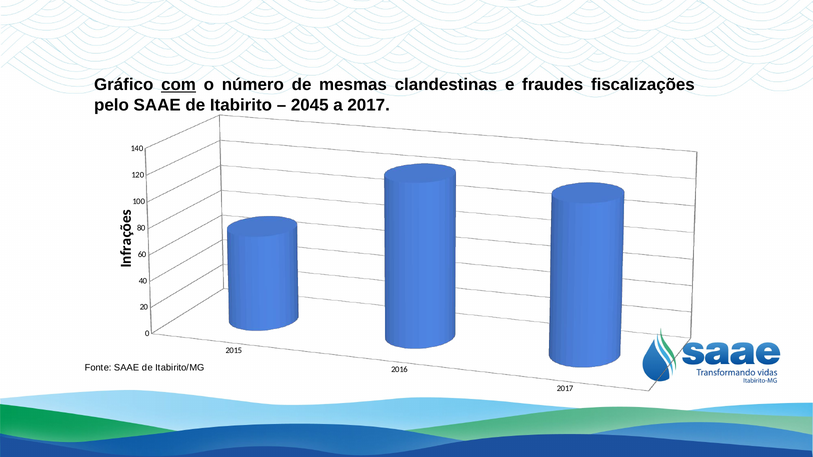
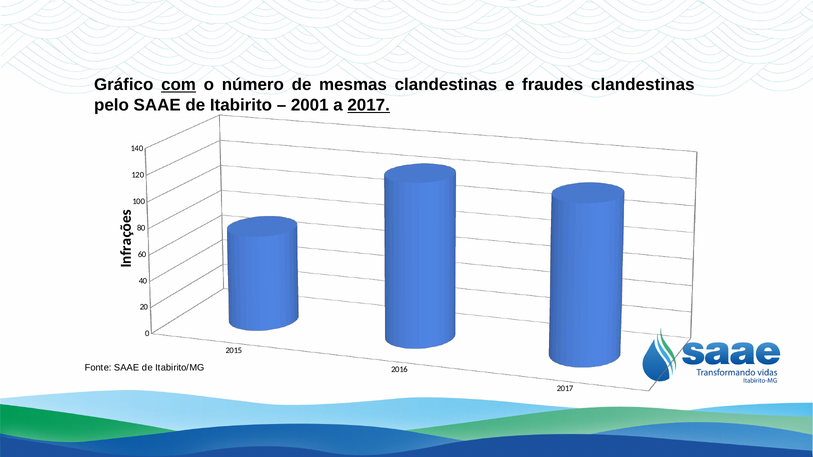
fraudes fiscalizações: fiscalizações -> clandestinas (643, 85)
2045: 2045 -> 2001 (310, 105)
2017 underline: none -> present (369, 105)
